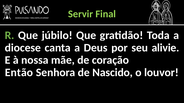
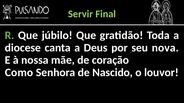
alivie: alivie -> nova (165, 48)
Então: Então -> Como (19, 73)
